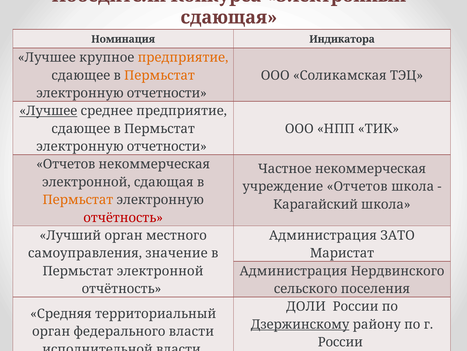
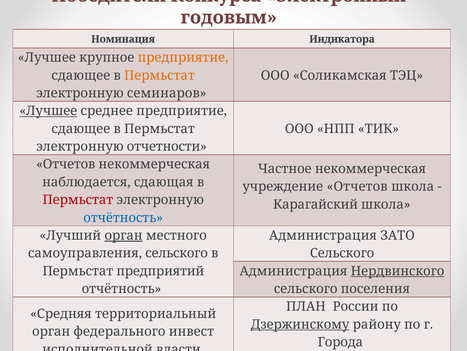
сдающая: сдающая -> годовым (229, 17)
отчетности: отчетности -> семинаров (167, 93)
электронной: электронной -> наблюдается (86, 182)
Пермьстат colour: orange -> red (78, 200)
отчётность colour: red -> blue (123, 217)
орган underline: none -> present (124, 235)
самоуправления значение: значение -> сельского (177, 253)
Маристат: Маристат -> Сельского (342, 253)
Пермьстат электронной: электронной -> предприятий (160, 271)
Нердвинского underline: none -> present (398, 271)
ДОЛИ: ДОЛИ -> ПЛАН (306, 306)
федерального власти: власти -> инвест (191, 331)
России: России -> Города (340, 341)
